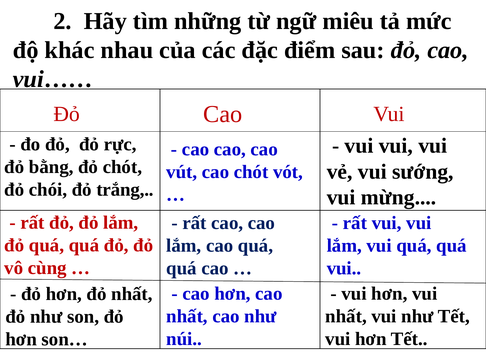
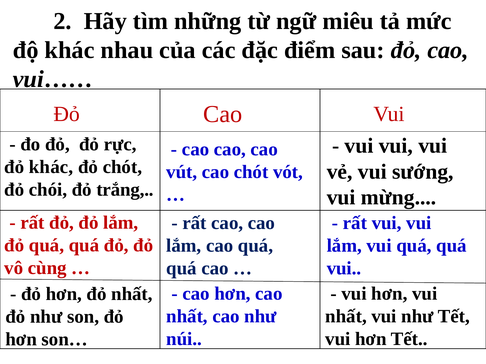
đỏ bằng: bằng -> khác (51, 167)
